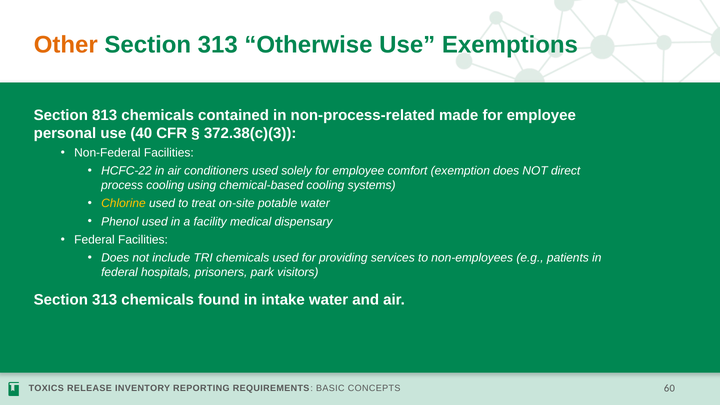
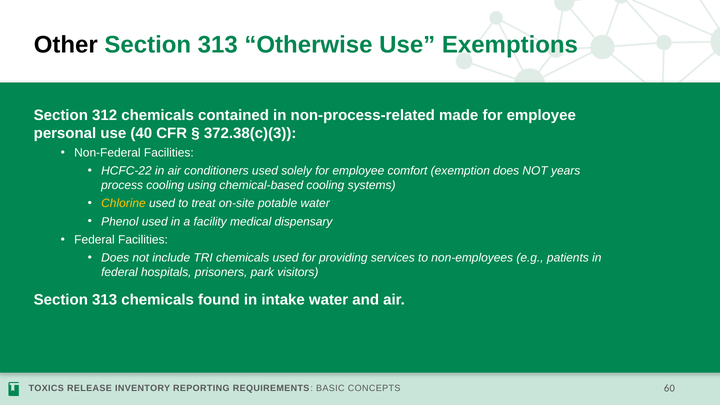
Other colour: orange -> black (66, 45)
813: 813 -> 312 (105, 115)
direct: direct -> years (566, 171)
